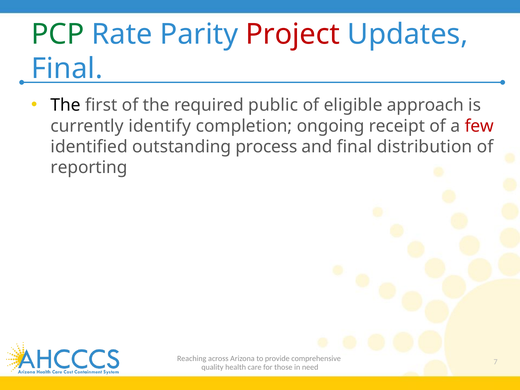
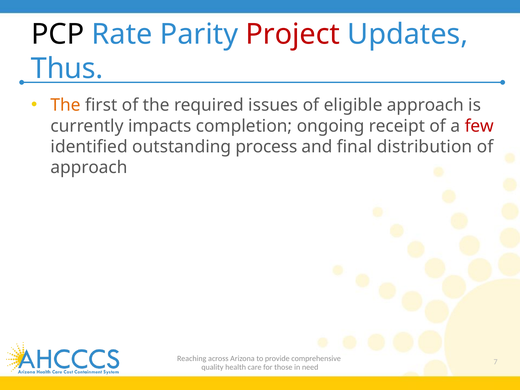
PCP colour: green -> black (58, 34)
Final: Final -> Thus (67, 69)
The colour: black -> orange (66, 105)
public: public -> issues (273, 105)
identify: identify -> impacts (160, 126)
reporting: reporting -> approach (89, 168)
